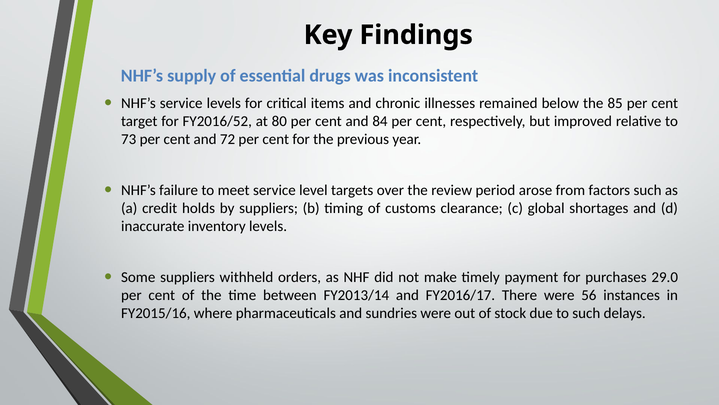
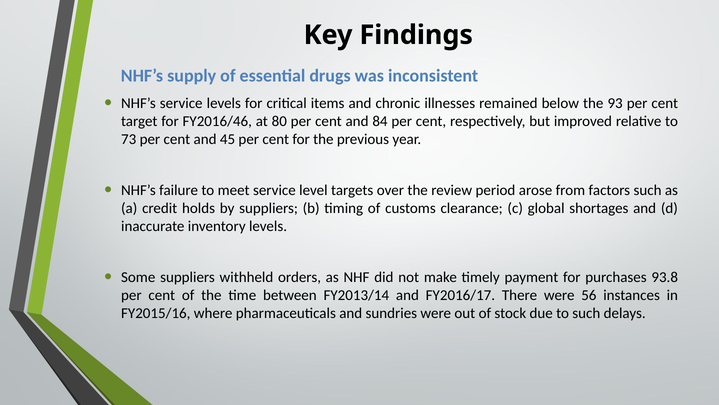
85: 85 -> 93 (615, 103)
FY2016/52: FY2016/52 -> FY2016/46 (217, 121)
72: 72 -> 45 (228, 139)
29.0: 29.0 -> 93.8 (665, 277)
